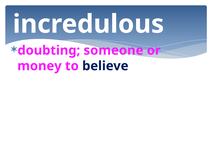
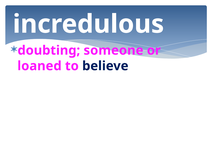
money: money -> loaned (39, 66)
